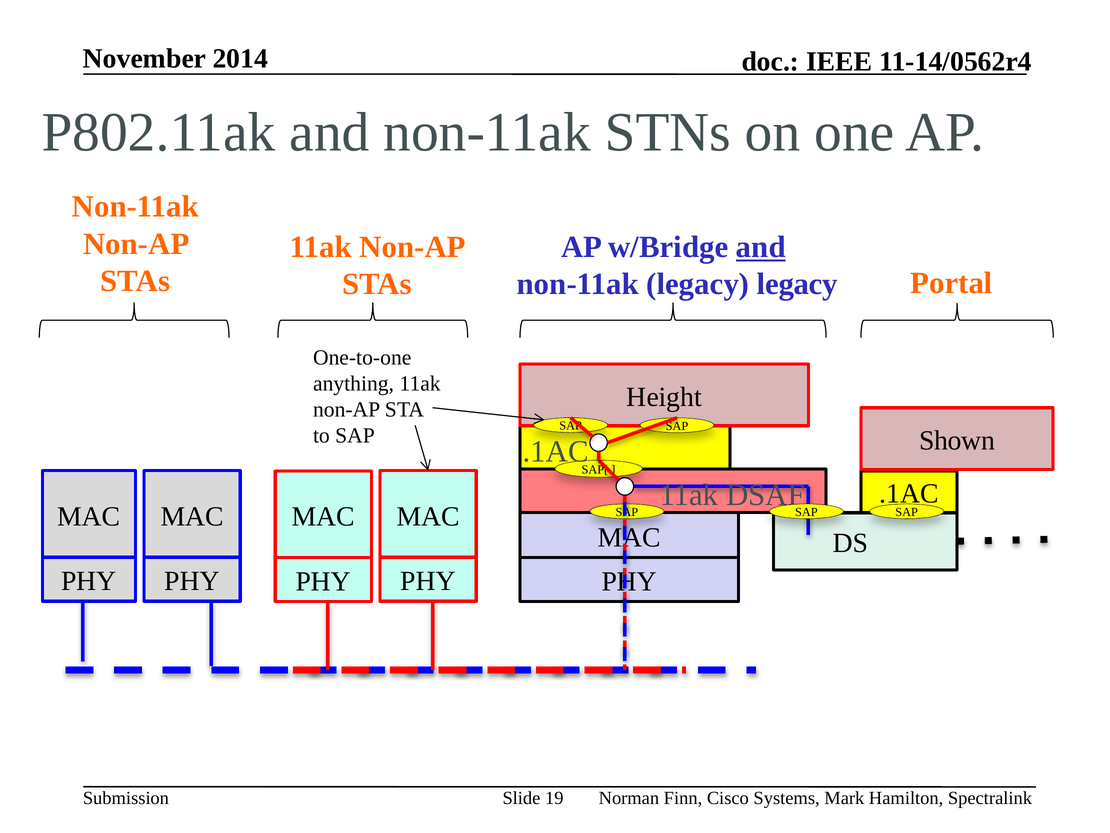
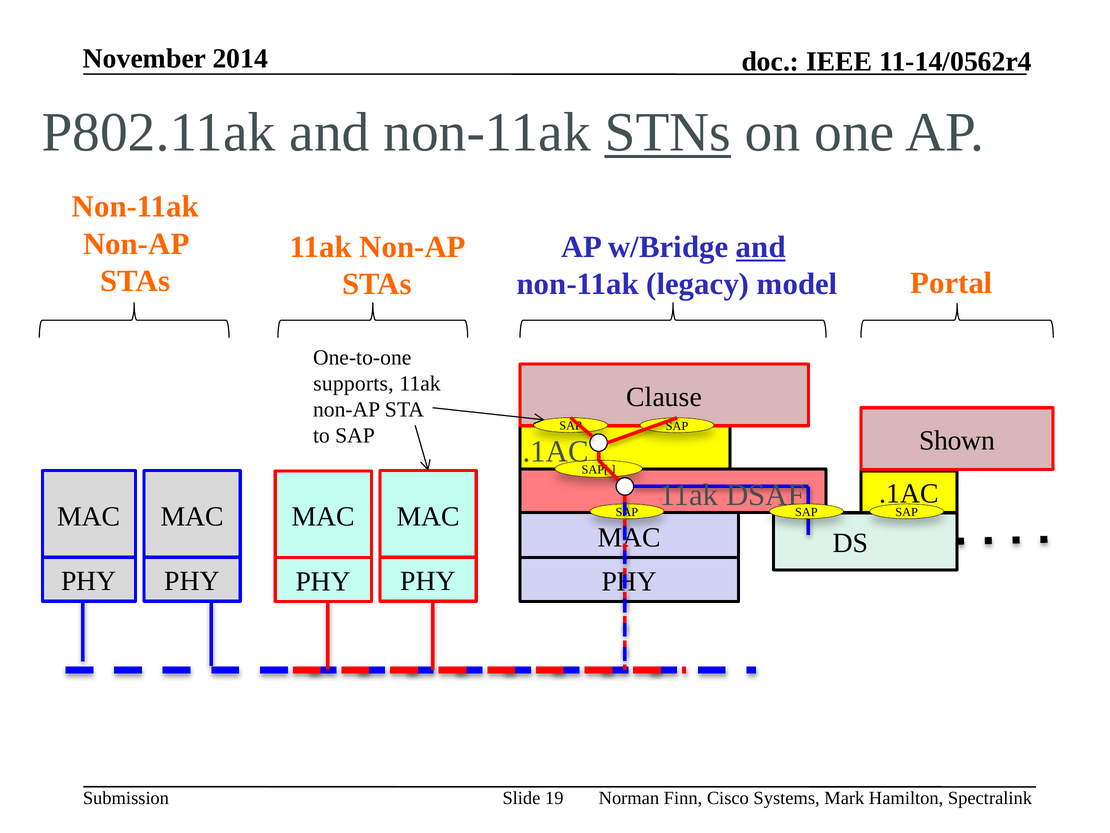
STNs underline: none -> present (668, 133)
legacy legacy: legacy -> model (797, 284)
anything: anything -> supports (353, 383)
Height: Height -> Clause (664, 397)
